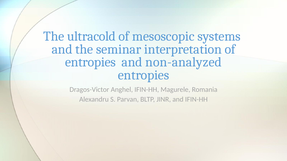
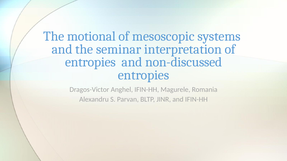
ultracold: ultracold -> motional (91, 36)
non-analyzed: non-analyzed -> non-discussed (184, 62)
